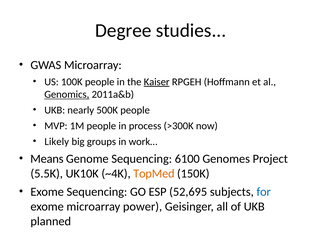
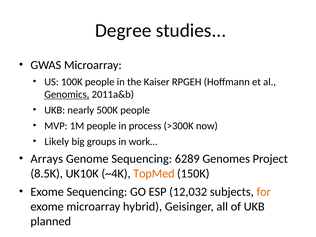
Kaiser underline: present -> none (157, 82)
Means: Means -> Arrays (47, 159)
6100: 6100 -> 6289 (187, 159)
5.5K: 5.5K -> 8.5K (47, 174)
52,695: 52,695 -> 12,032 (188, 192)
for colour: blue -> orange (264, 192)
power: power -> hybrid (143, 207)
